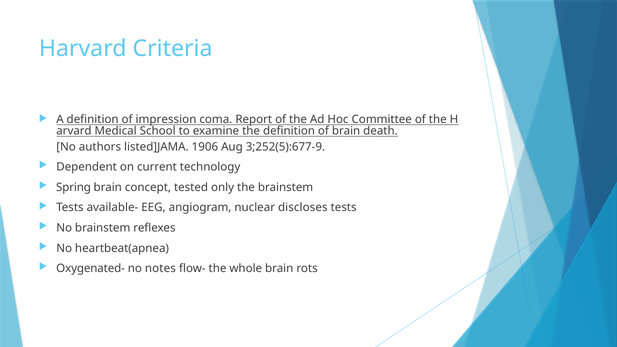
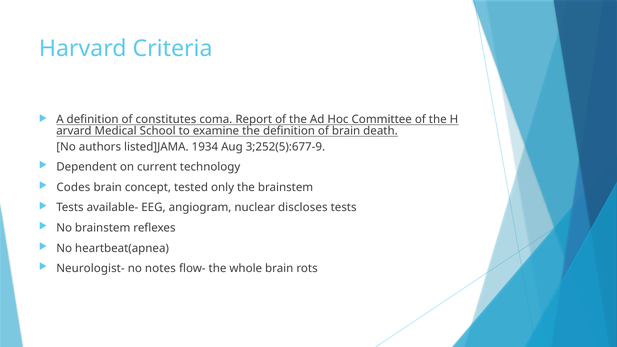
impression: impression -> constitutes (166, 119)
1906: 1906 -> 1934 (205, 147)
Spring: Spring -> Codes (73, 187)
Oxygenated-: Oxygenated- -> Neurologist- (90, 269)
